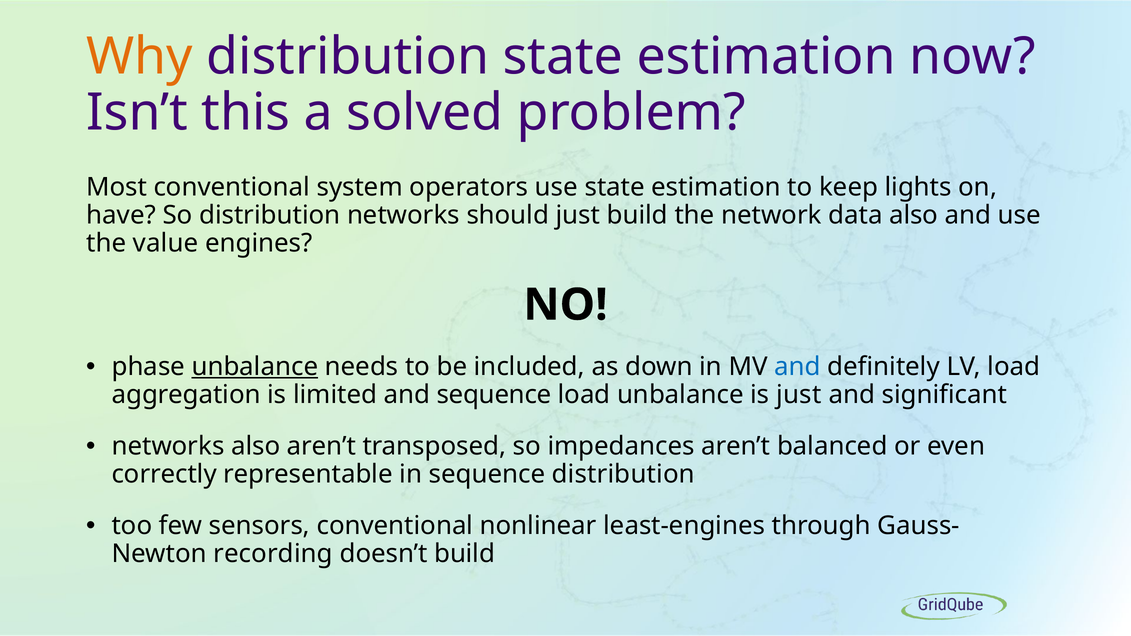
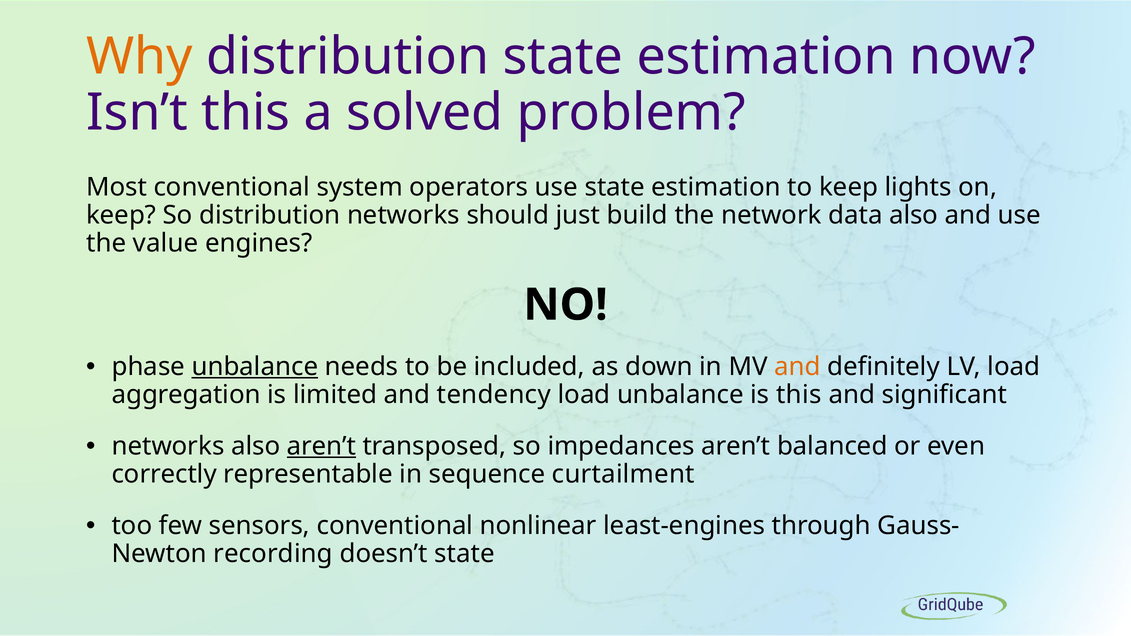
have: have -> keep (121, 215)
and colour: blue -> orange (798, 367)
and sequence: sequence -> tendency (494, 395)
is just: just -> this (799, 395)
aren’t underline: none -> present (321, 446)
sequence distribution: distribution -> curtailment (623, 474)
doesn’t build: build -> state (465, 554)
